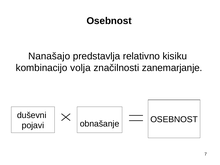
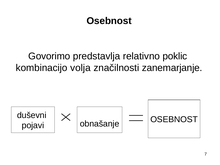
Nanašajo: Nanašajo -> Govorimo (49, 56)
kisiku: kisiku -> poklic (175, 56)
